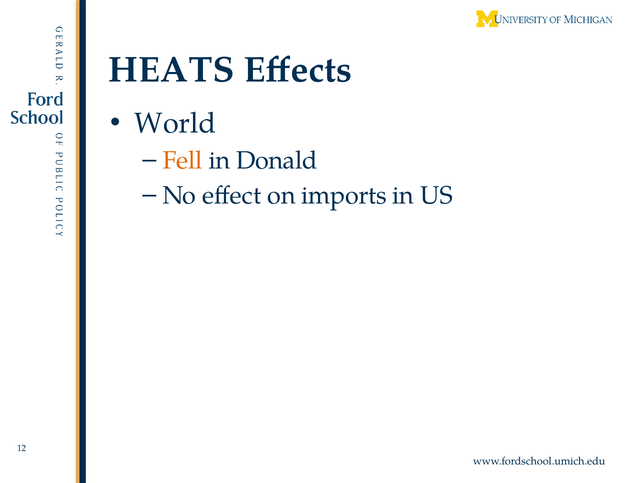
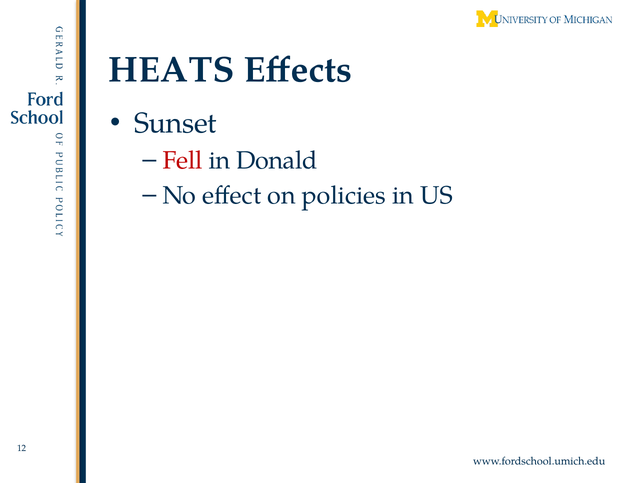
World: World -> Sunset (175, 123)
Fell colour: orange -> red (183, 160)
imports: imports -> policies (344, 196)
